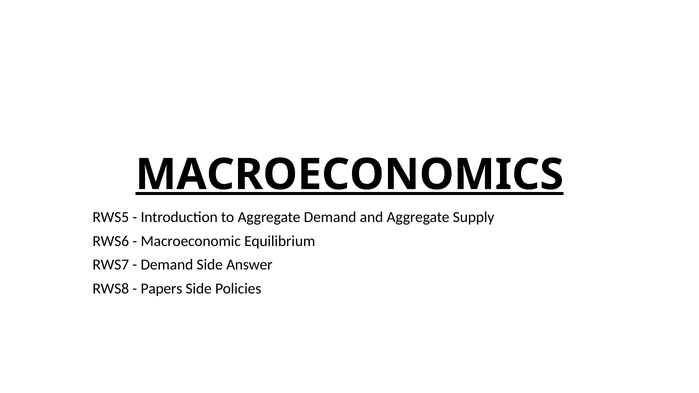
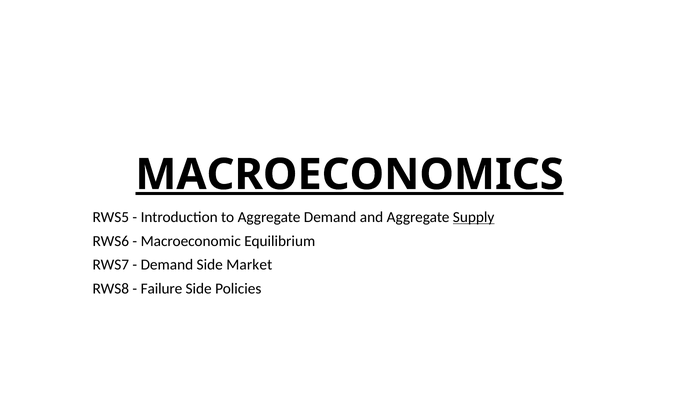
Supply underline: none -> present (474, 217)
Answer: Answer -> Market (249, 265)
Papers: Papers -> Failure (161, 289)
